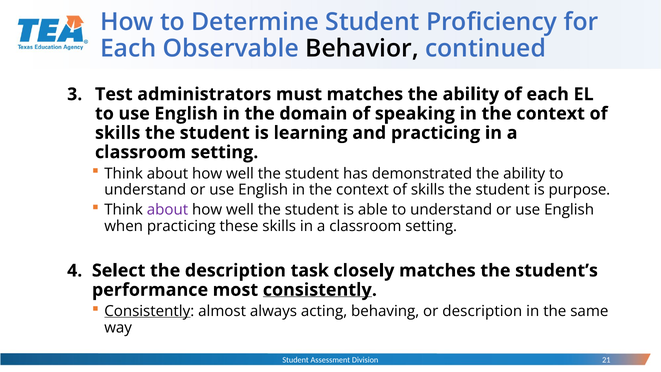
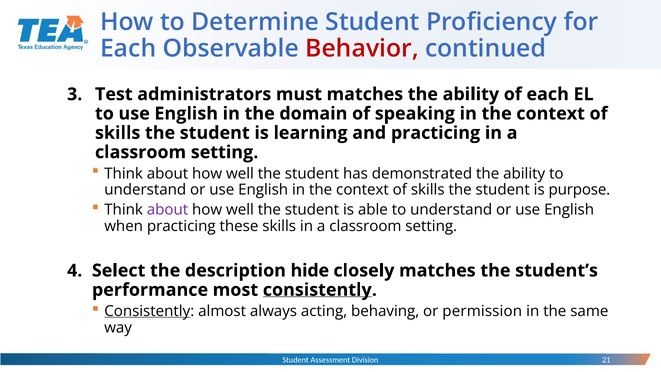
Behavior colour: black -> red (362, 49)
task: task -> hide (310, 270)
or description: description -> permission (482, 311)
